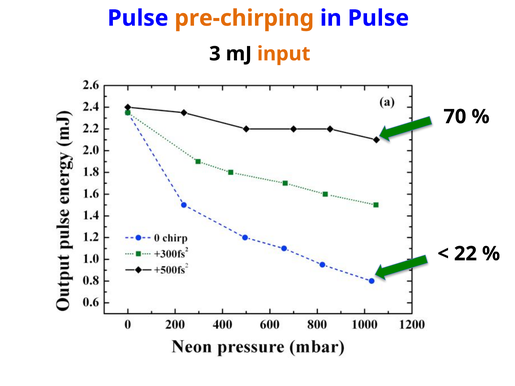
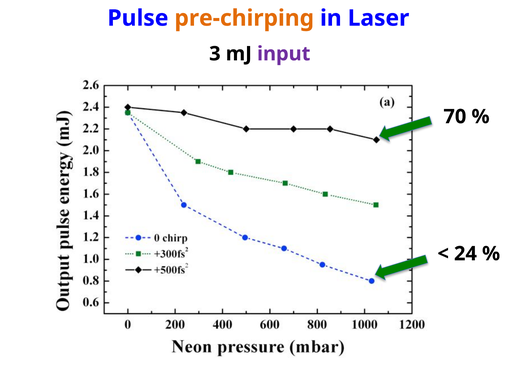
in Pulse: Pulse -> Laser (378, 18)
input colour: orange -> purple (284, 54)
22: 22 -> 24 (465, 254)
